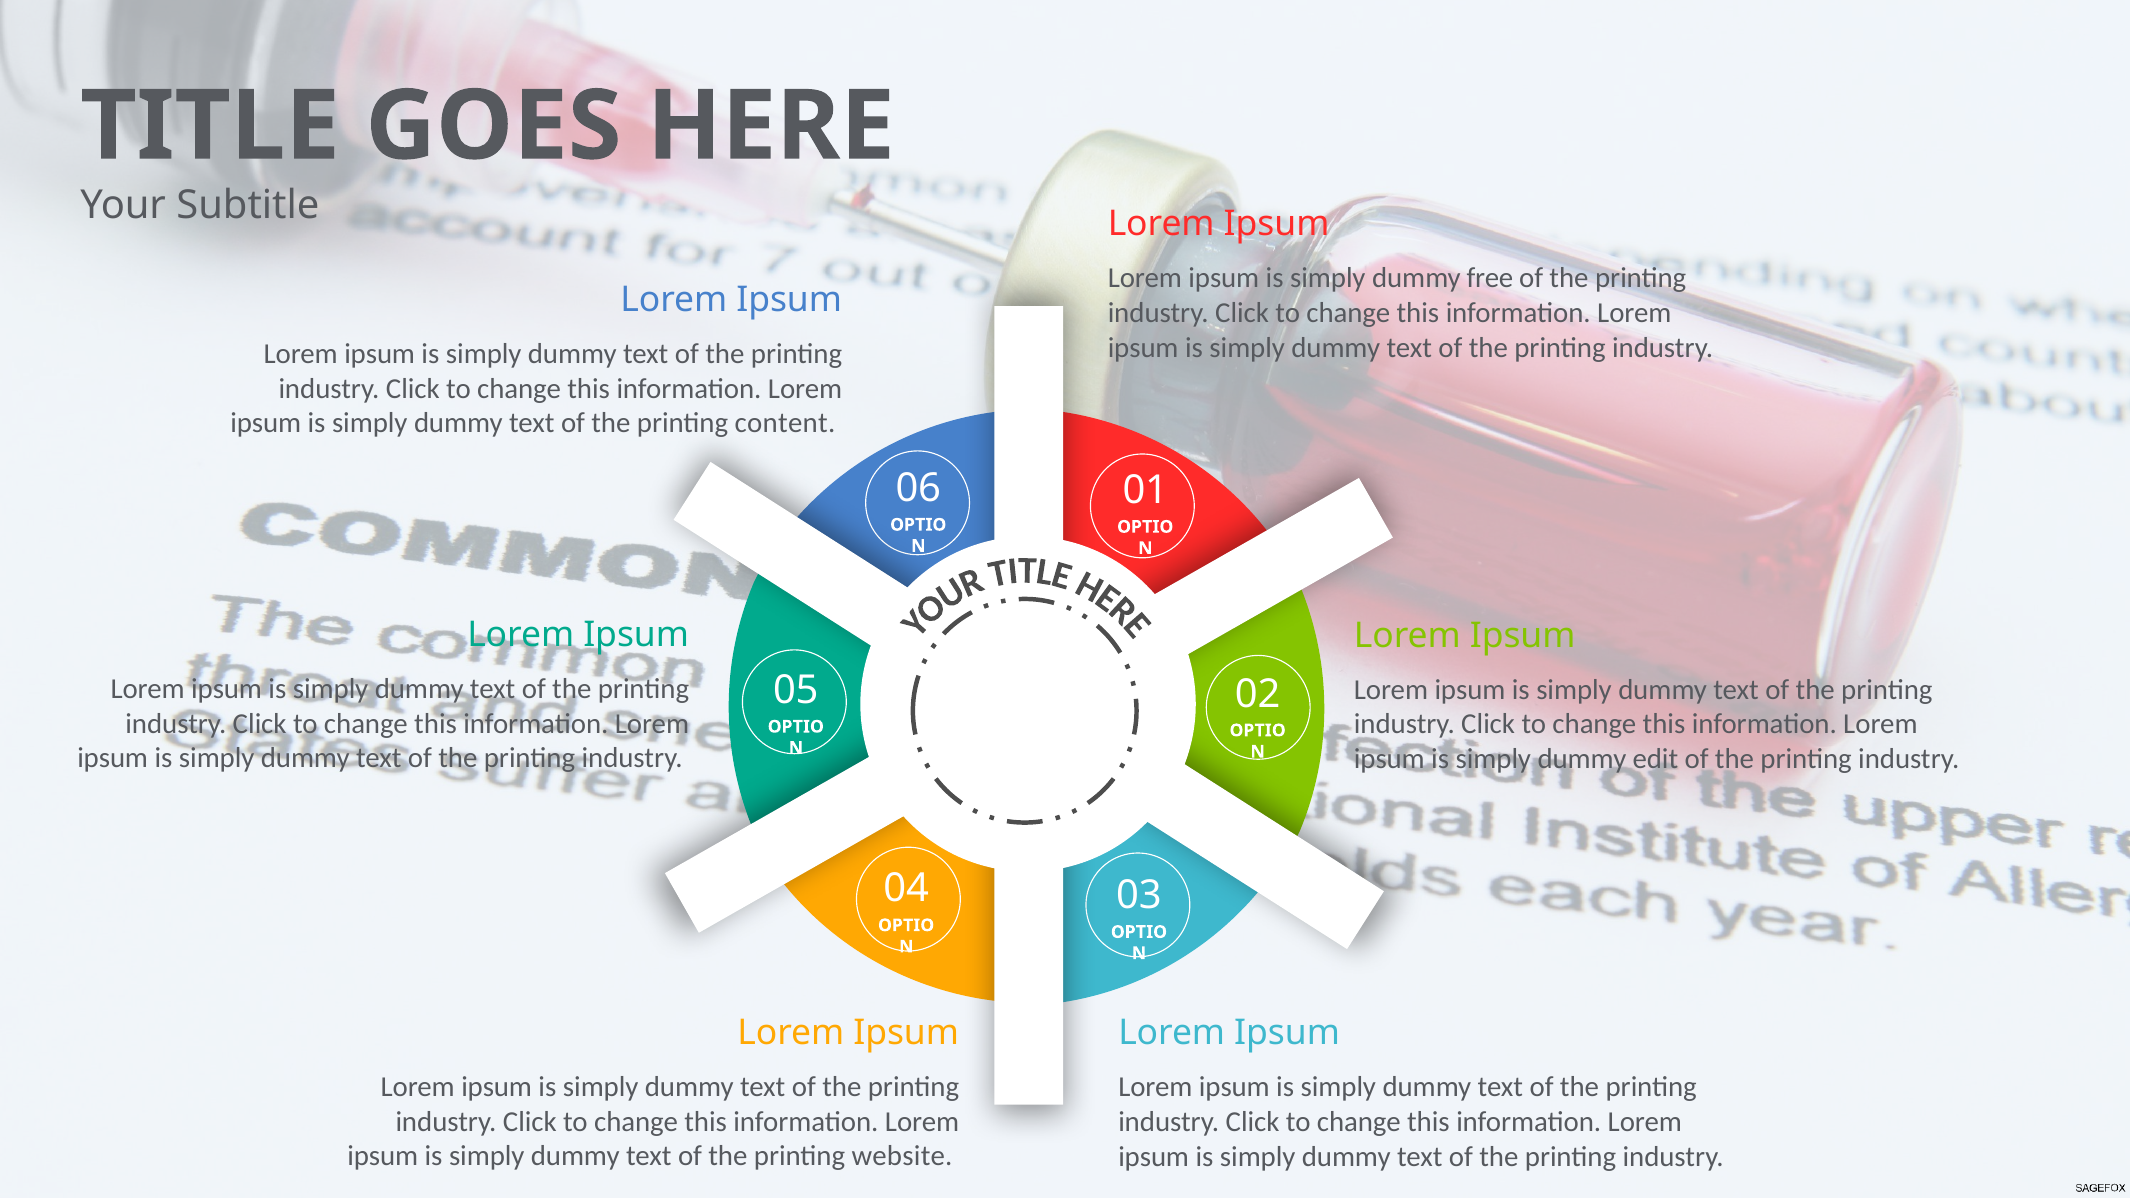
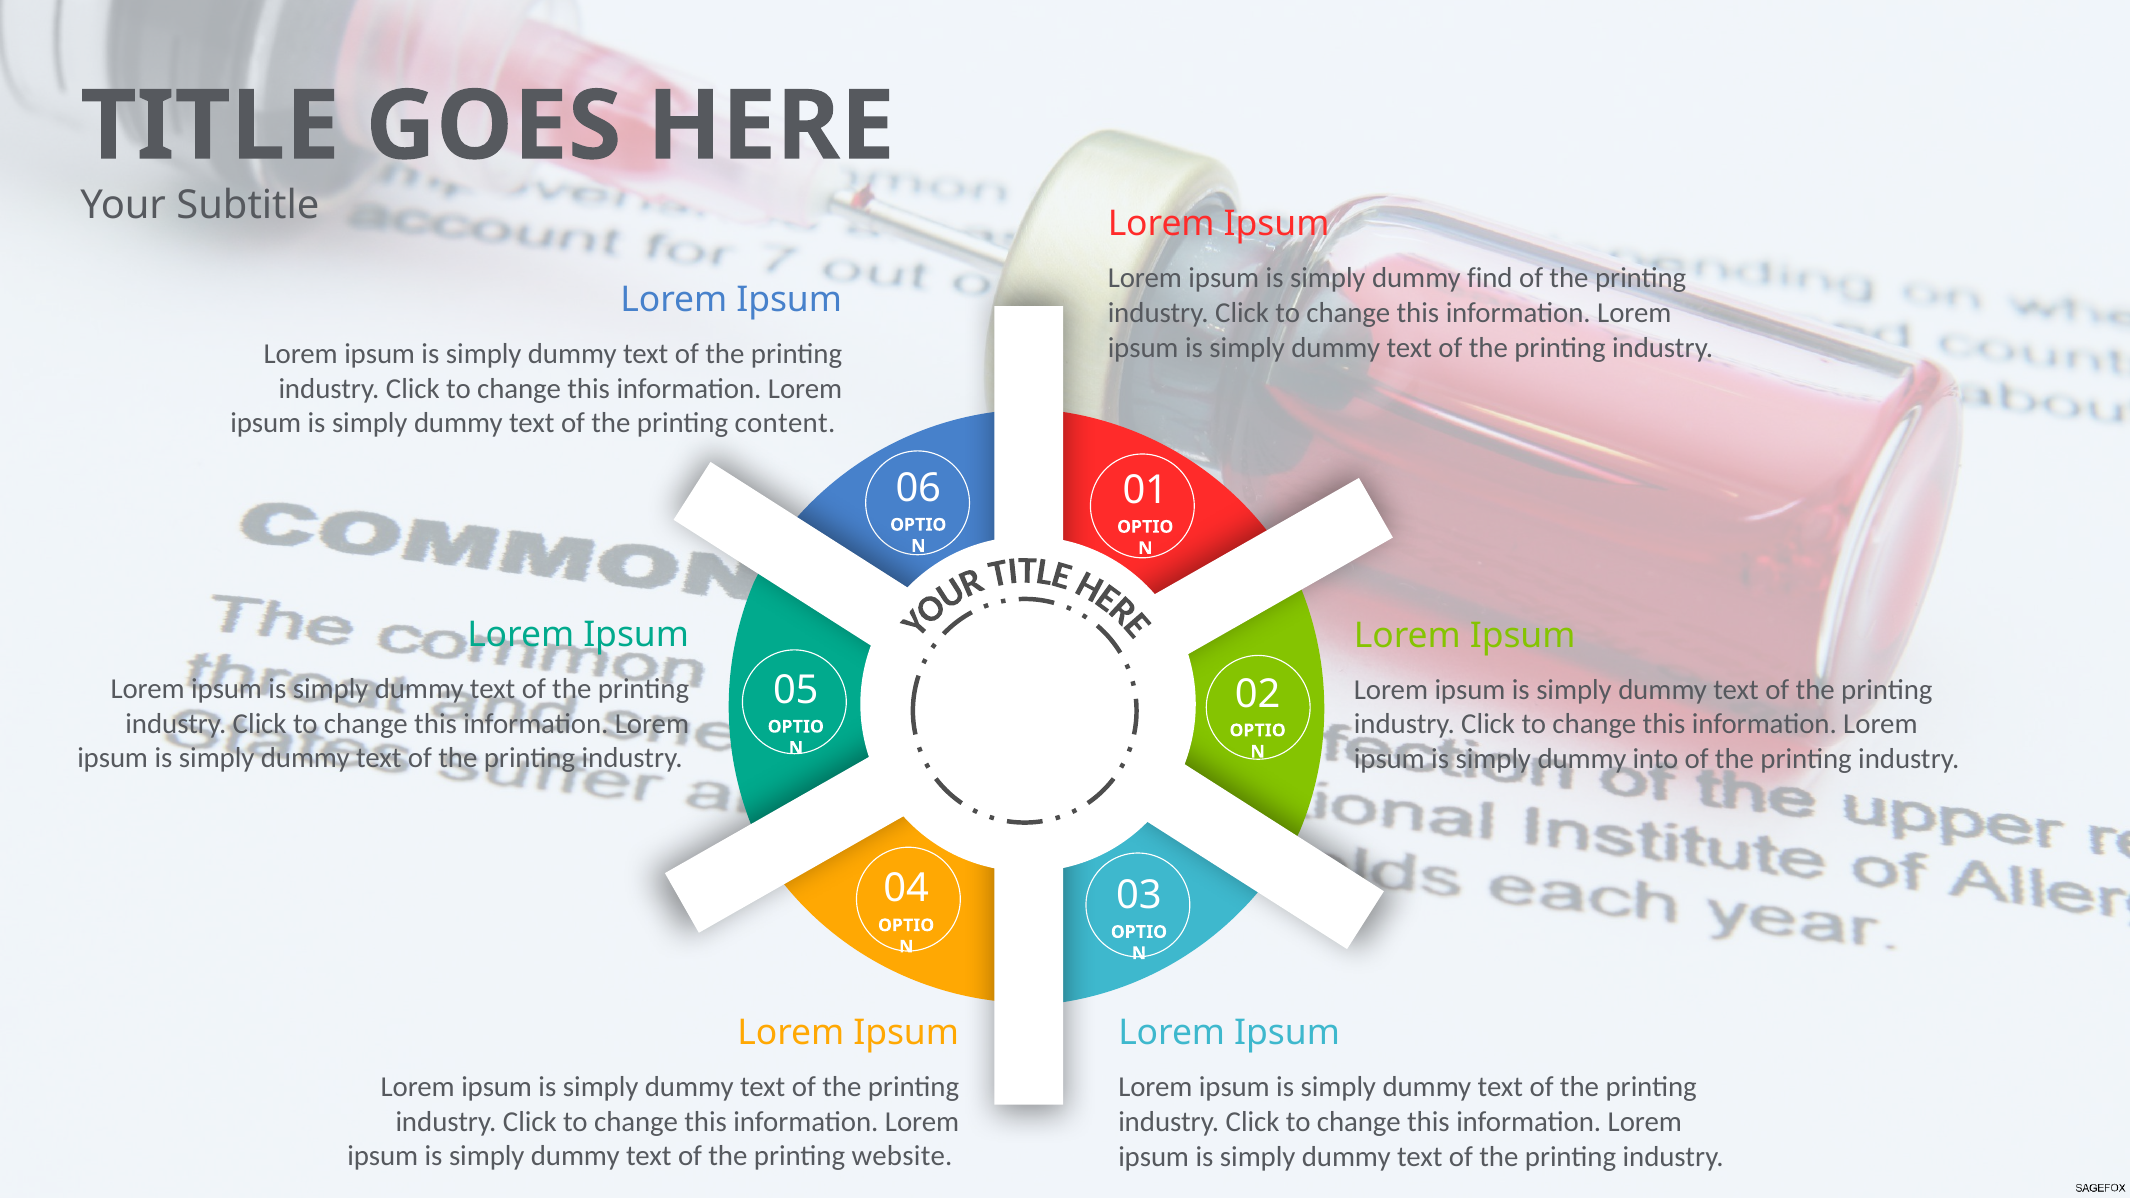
free: free -> find (1490, 278)
edit: edit -> into (1656, 759)
